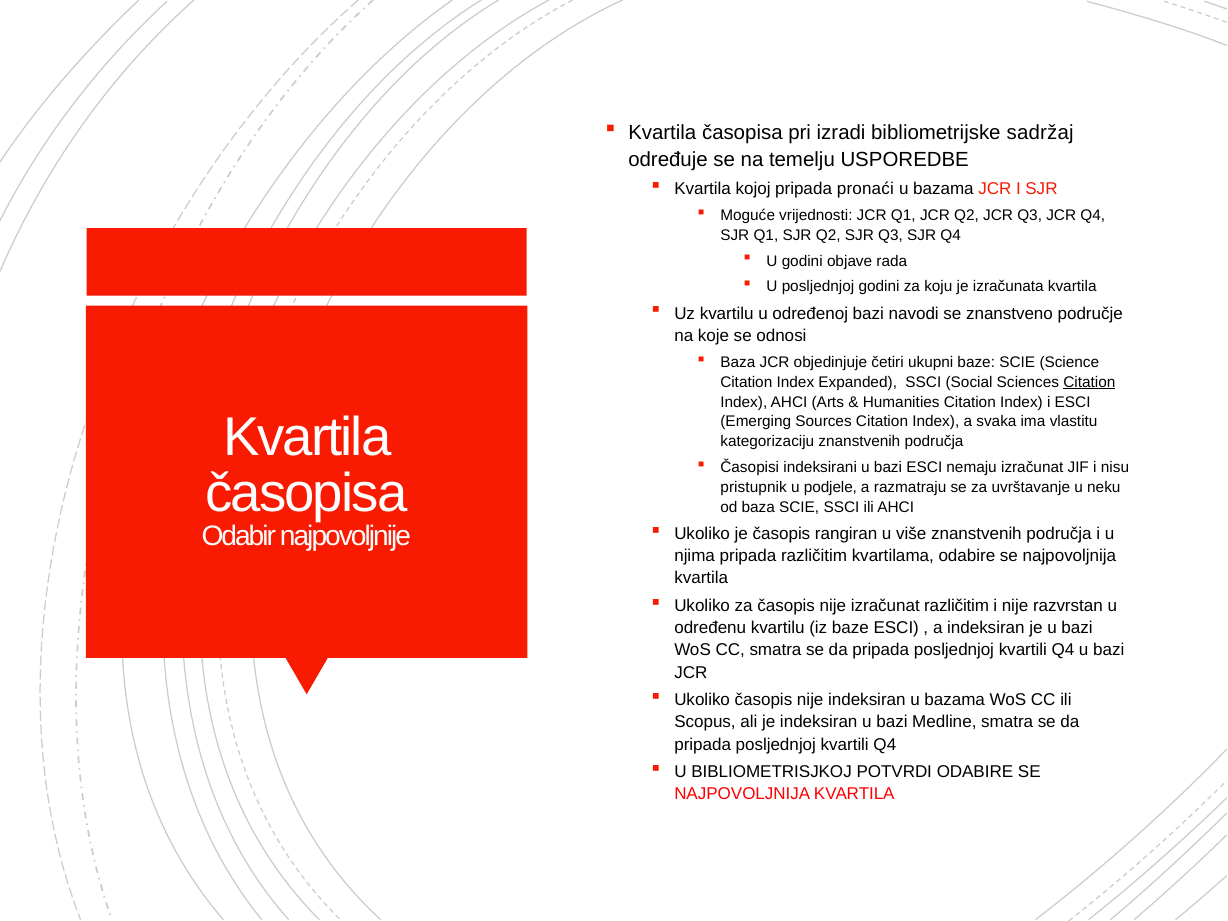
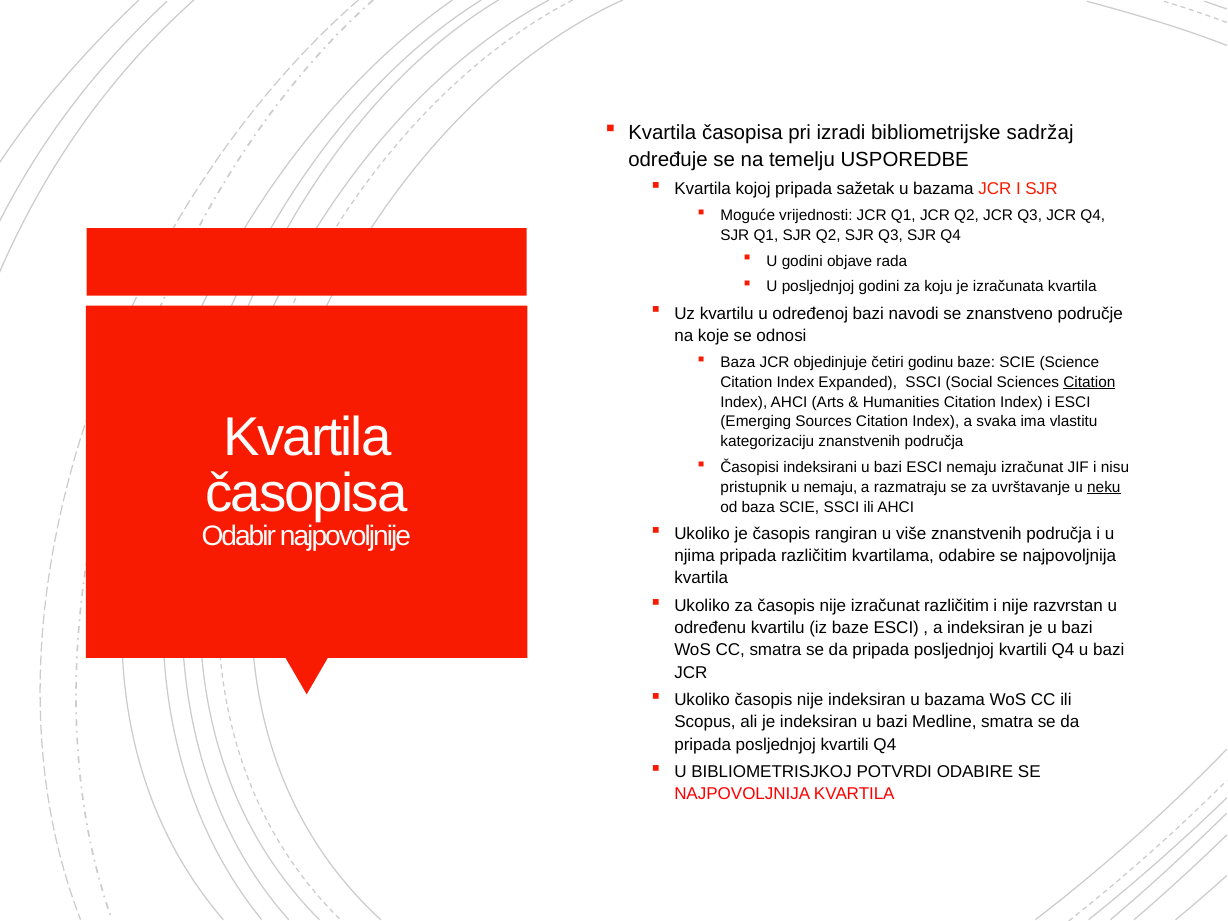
pronaći: pronaći -> sažetak (866, 189)
ukupni: ukupni -> godinu (931, 362)
u podjele: podjele -> nemaju (830, 487)
neku underline: none -> present (1104, 487)
